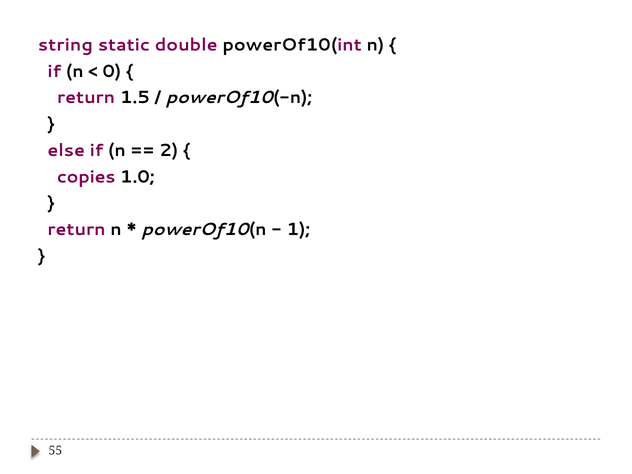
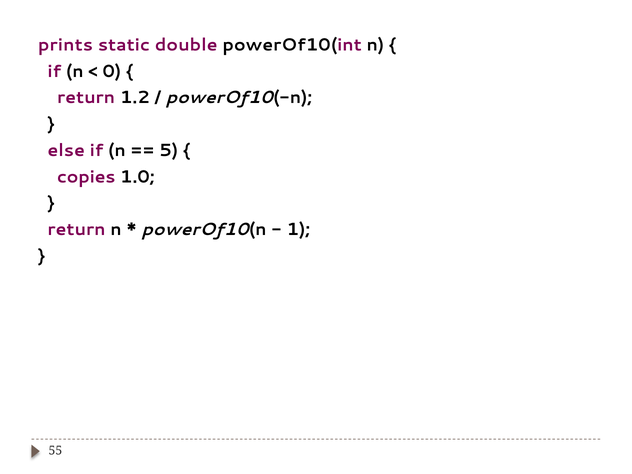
string: string -> prints (65, 45)
1.5: 1.5 -> 1.2 (135, 98)
2: 2 -> 5 (169, 150)
